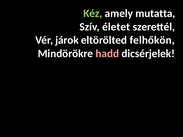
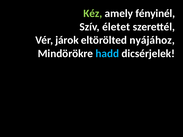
mutatta: mutatta -> fényinél (155, 13)
felhőkön: felhőkön -> nyájához (152, 40)
hadd colour: pink -> light blue (107, 54)
